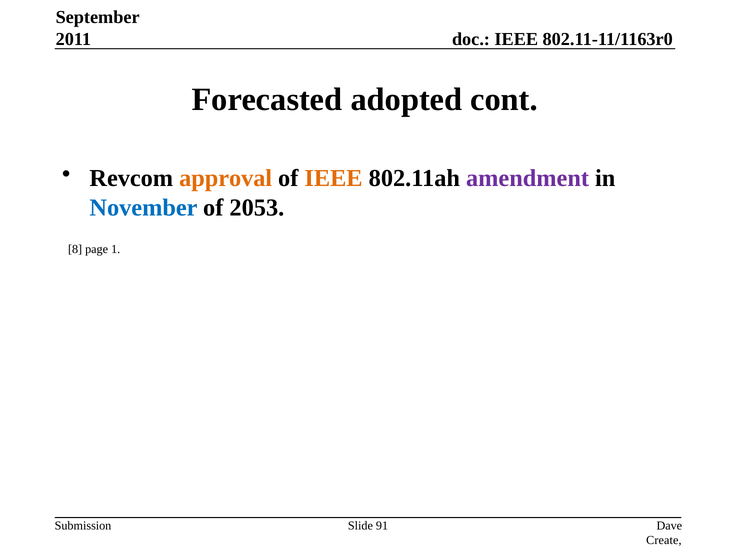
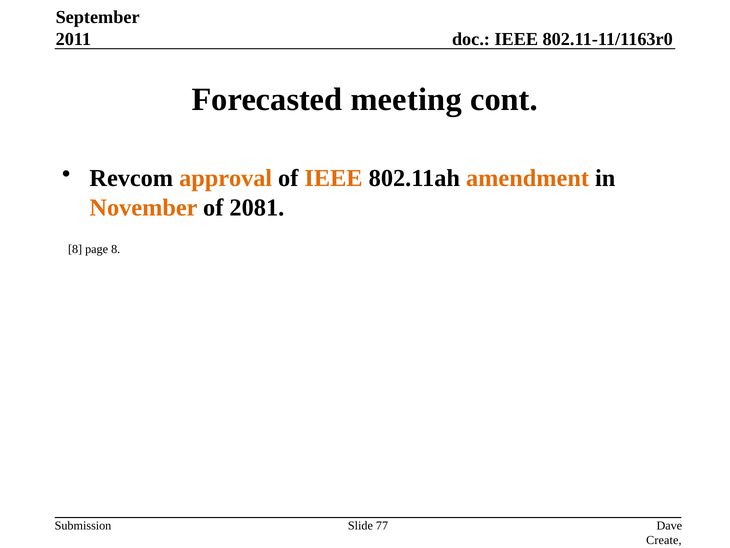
adopted: adopted -> meeting (406, 100)
amendment colour: purple -> orange (528, 178)
November colour: blue -> orange (143, 207)
2053: 2053 -> 2081 (257, 207)
page 1: 1 -> 8 (116, 249)
91: 91 -> 77 (382, 525)
